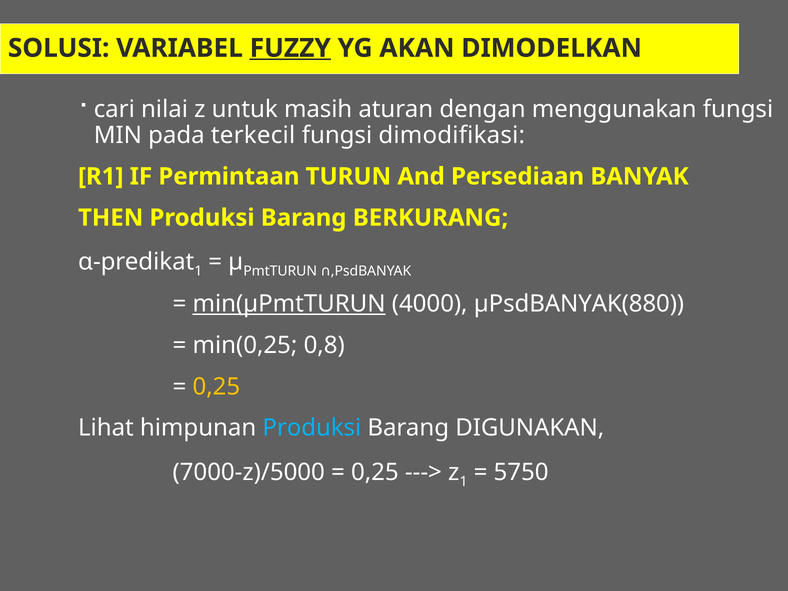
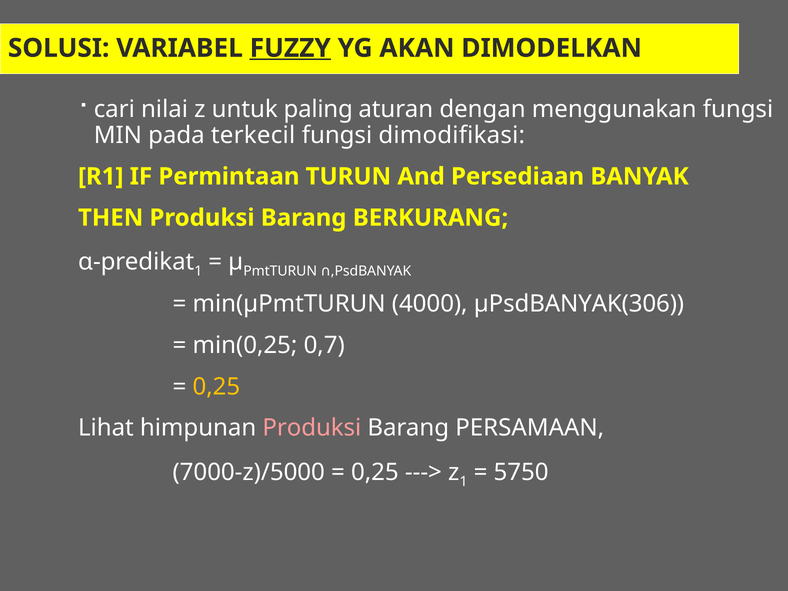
masih: masih -> paling (318, 109)
min(µPmtTURUN underline: present -> none (289, 304)
µPsdBANYAK(880: µPsdBANYAK(880 -> µPsdBANYAK(306 (579, 304)
0,8: 0,8 -> 0,7 (324, 345)
Produksi colour: light blue -> pink (312, 428)
DIGUNAKAN: DIGUNAKAN -> PERSAMAAN (530, 428)
